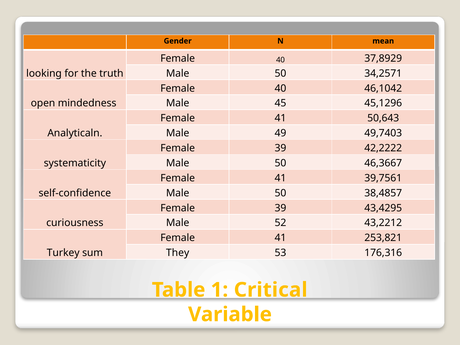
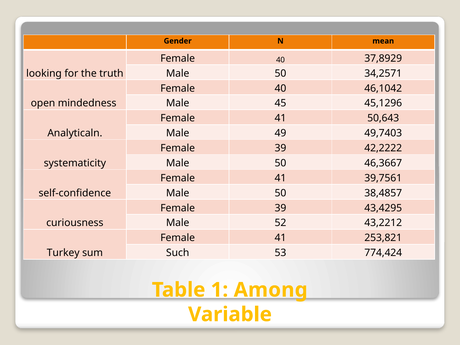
They: They -> Such (178, 253)
176,316: 176,316 -> 774,424 (383, 253)
Critical: Critical -> Among (271, 290)
